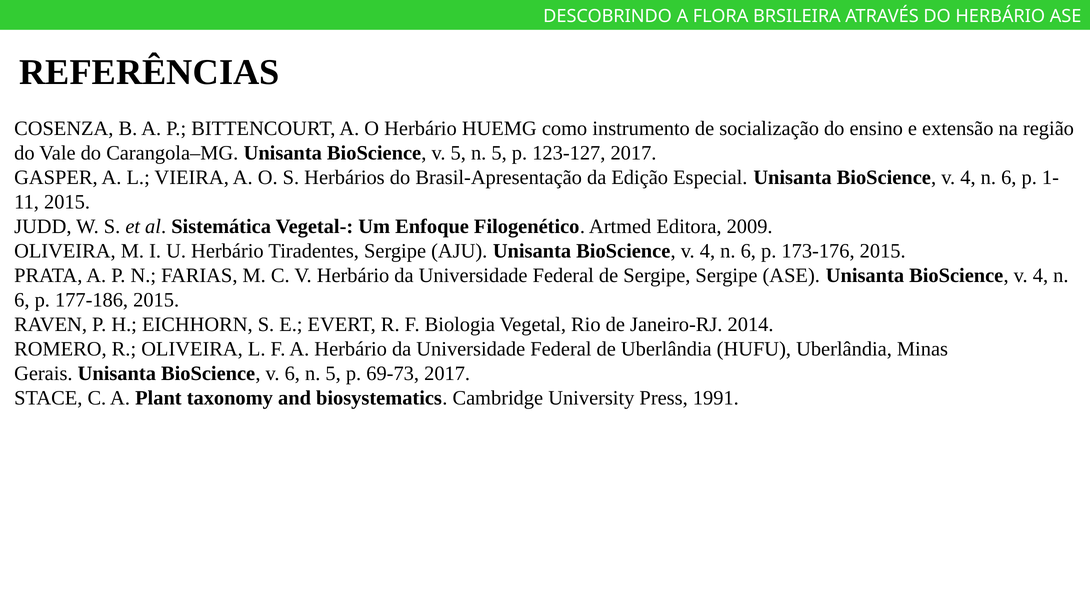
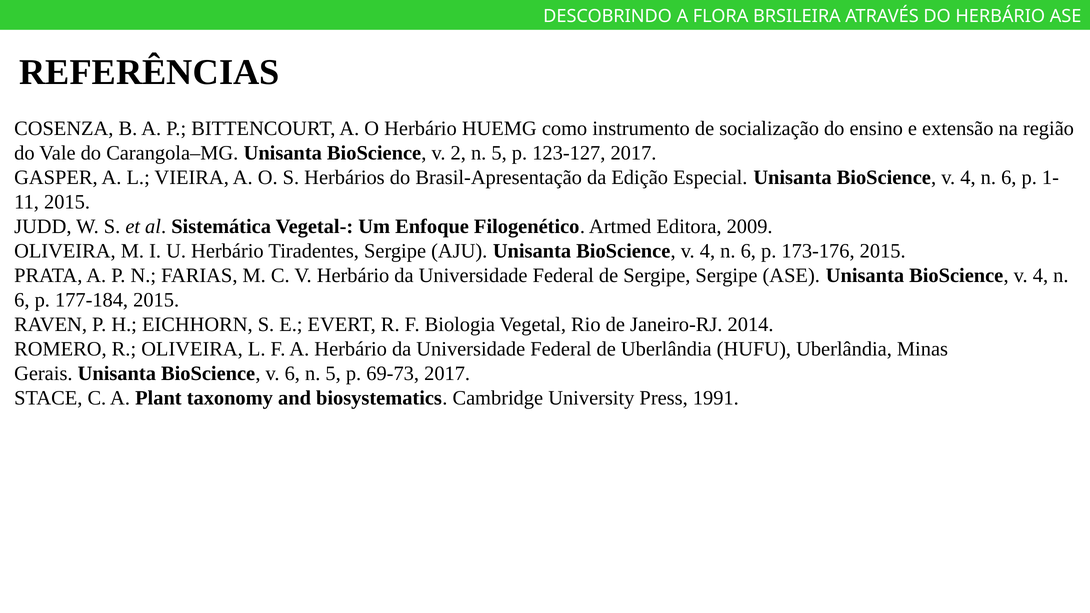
v 5: 5 -> 2 (458, 153)
177-186: 177-186 -> 177-184 (92, 300)
